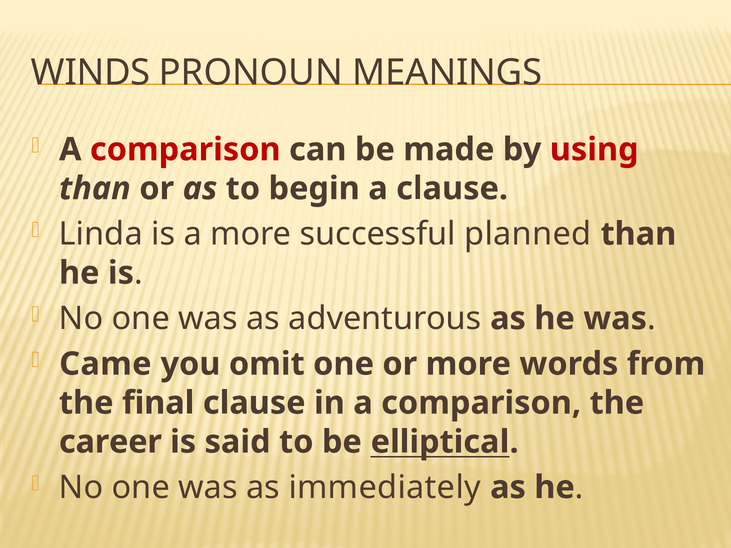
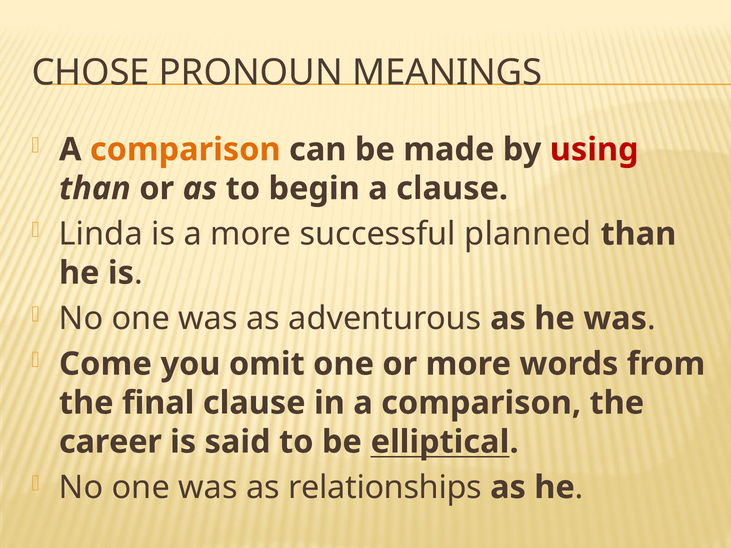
WINDS: WINDS -> CHOSE (91, 73)
comparison colour: red -> orange (185, 150)
Came: Came -> Come (105, 364)
immediately: immediately -> relationships (385, 488)
